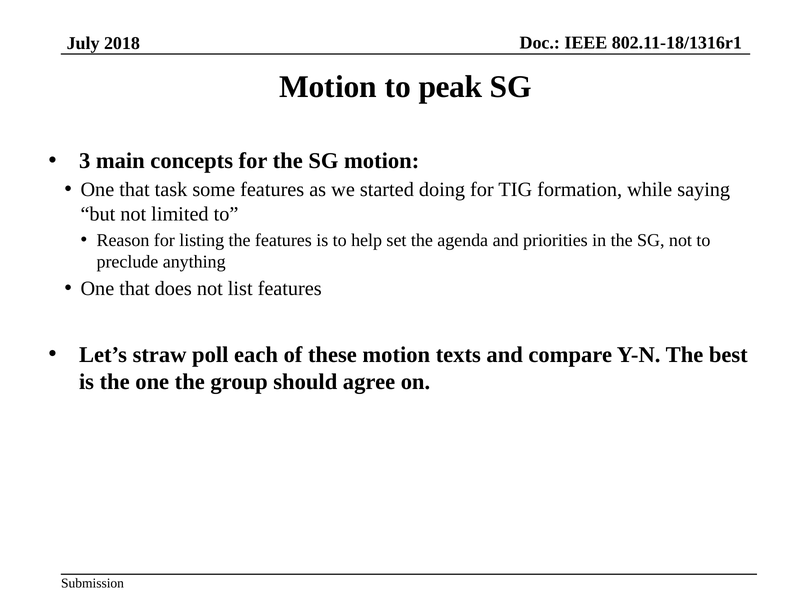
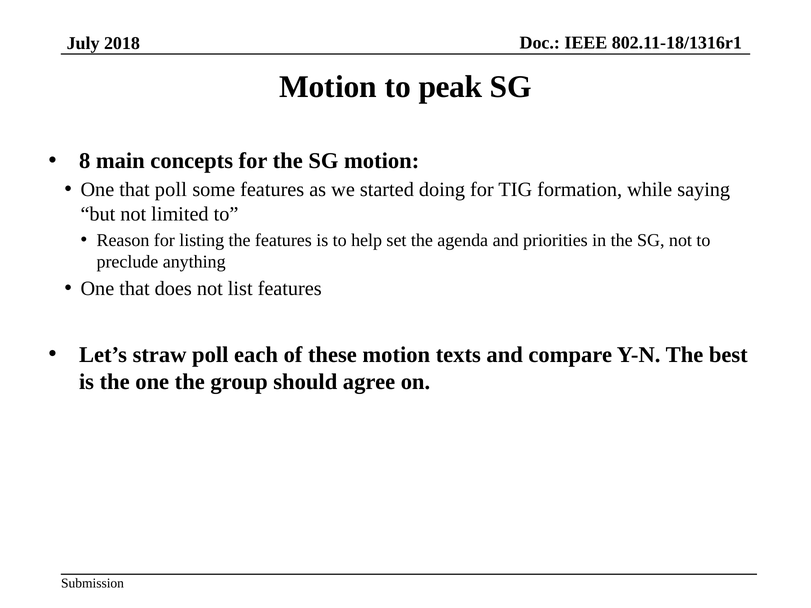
3: 3 -> 8 (85, 161)
that task: task -> poll (171, 190)
